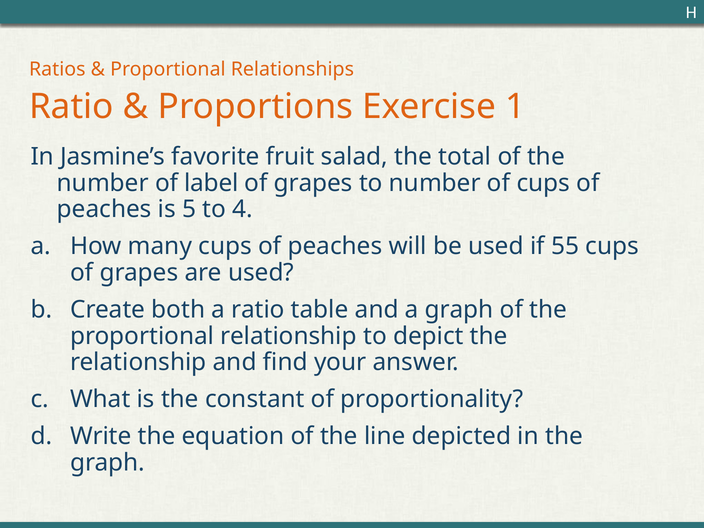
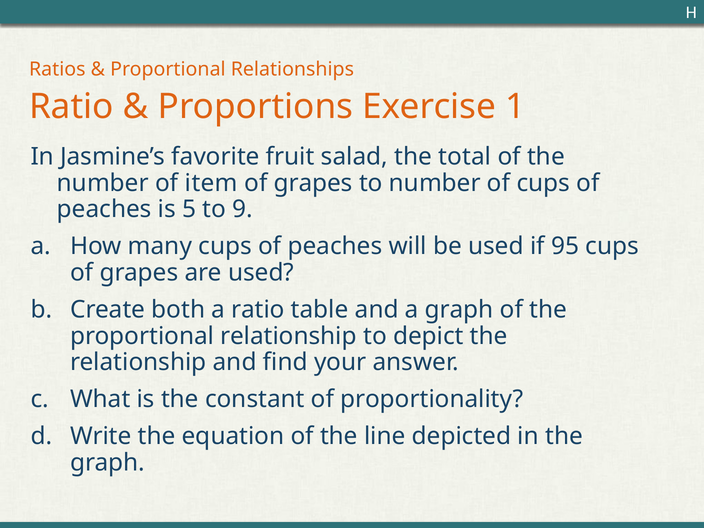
label: label -> item (211, 183)
4: 4 -> 9 (243, 209)
55: 55 -> 95 (565, 246)
